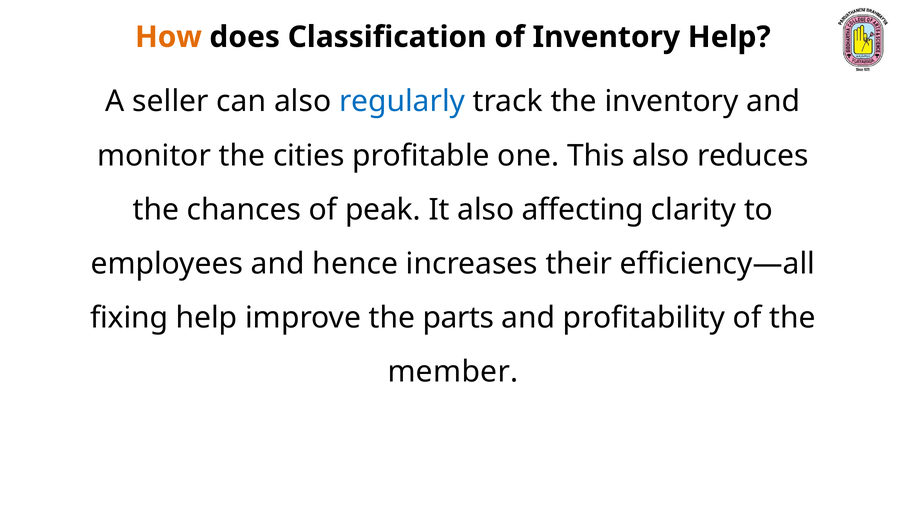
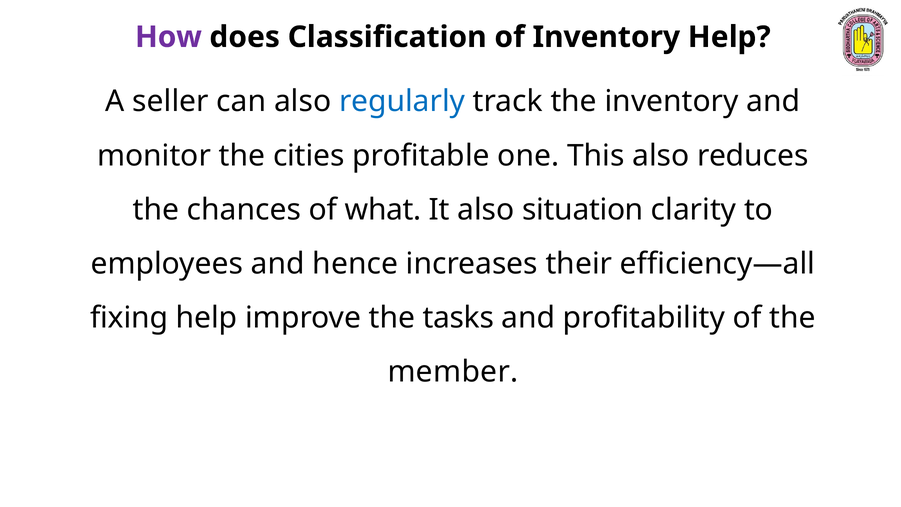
How colour: orange -> purple (168, 37)
peak: peak -> what (383, 210)
affecting: affecting -> situation (583, 210)
parts: parts -> tasks (458, 318)
